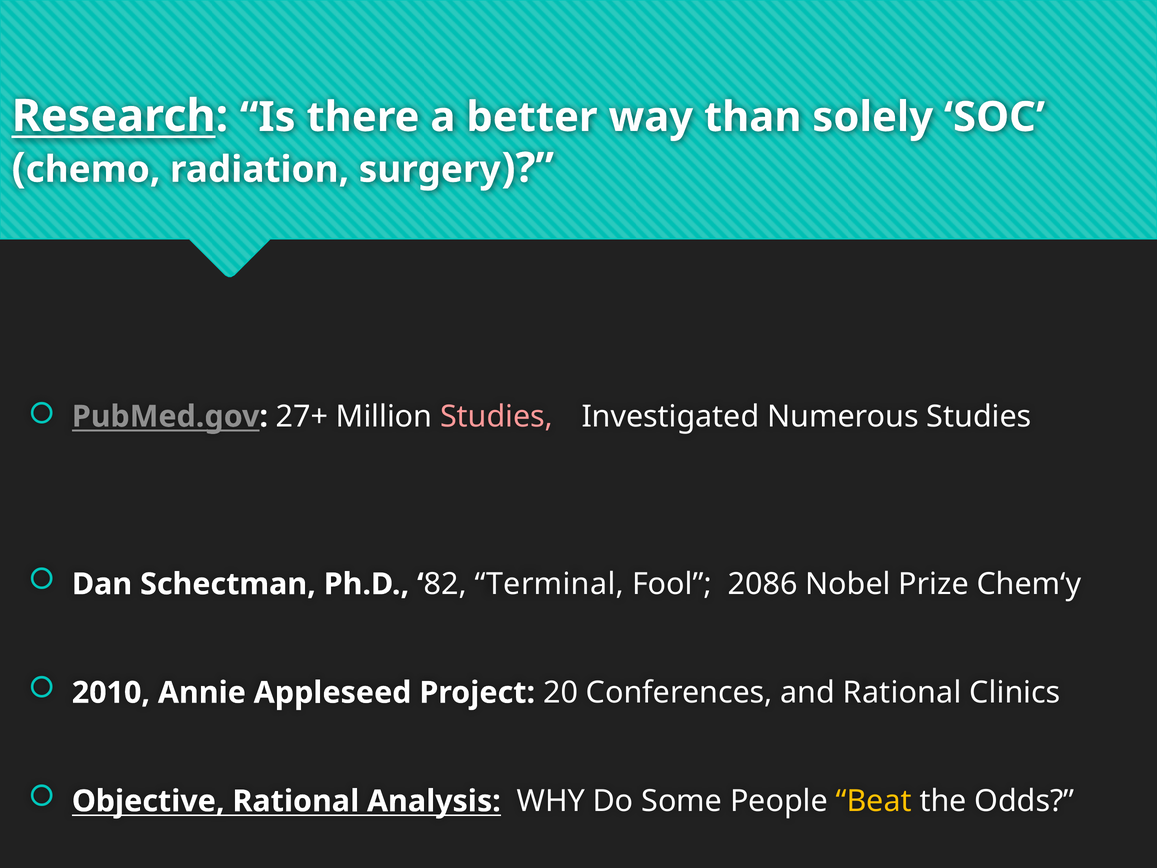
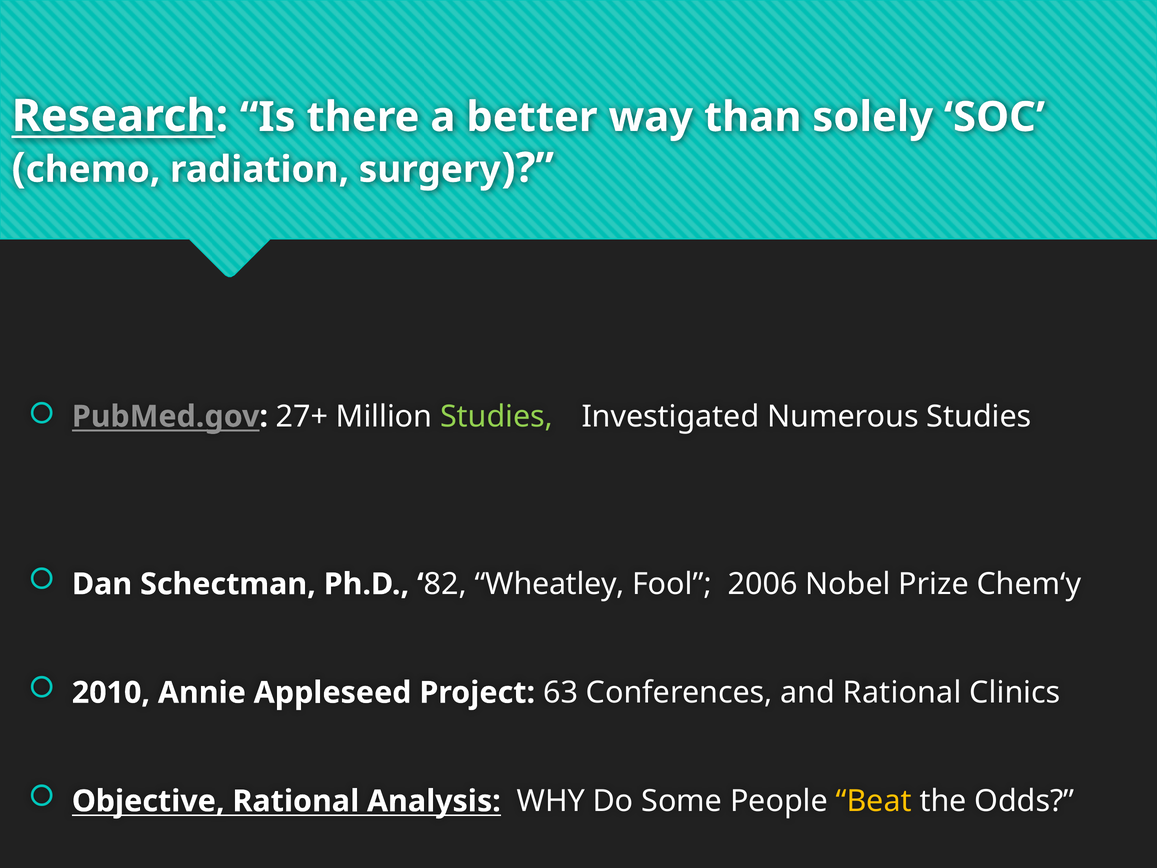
Studies colour: pink -> light green (497, 416)
Terminal: Terminal -> Wheatley (550, 584)
2086: 2086 -> 2006 (763, 584)
20: 20 -> 63 (561, 693)
